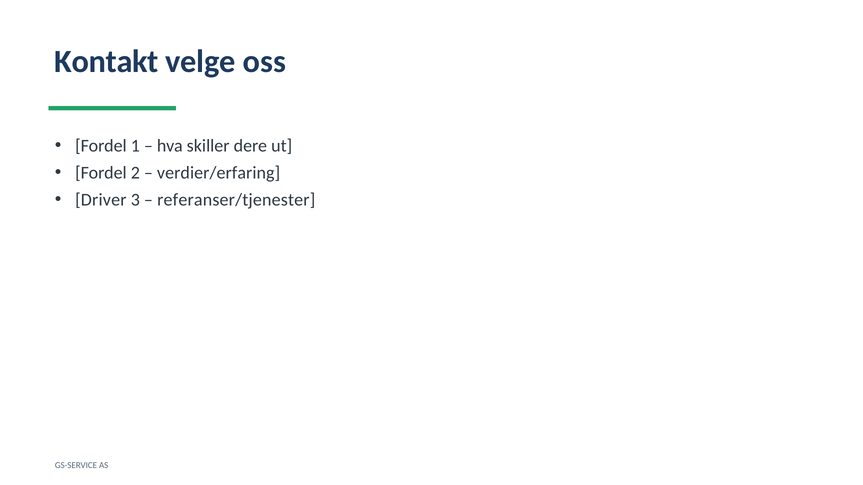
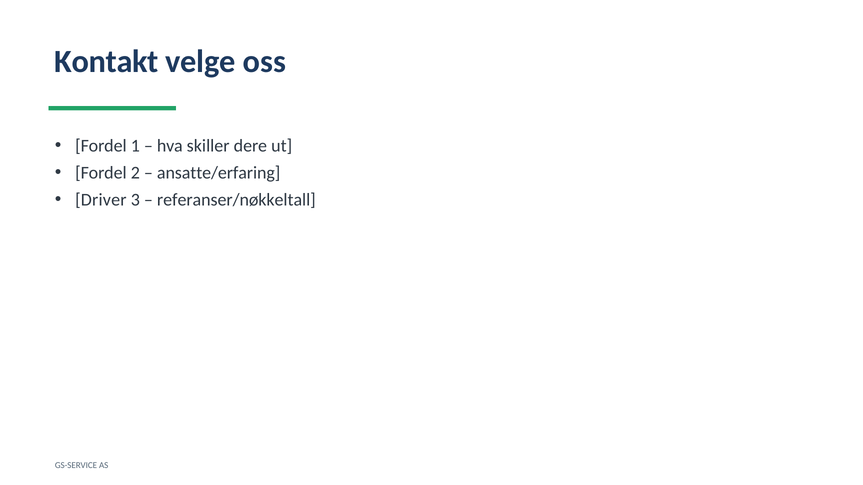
verdier/erfaring: verdier/erfaring -> ansatte/erfaring (219, 173)
referanser/tjenester: referanser/tjenester -> referanser/nøkkeltall (236, 200)
